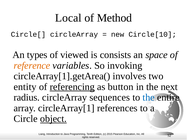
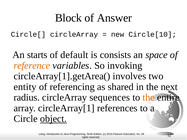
Local: Local -> Block (68, 18)
Method: Method -> Answer (114, 18)
types: types -> starts (37, 55)
viewed: viewed -> default (74, 55)
referencing underline: present -> none (72, 87)
button: button -> shared (121, 87)
the colour: blue -> orange (149, 98)
